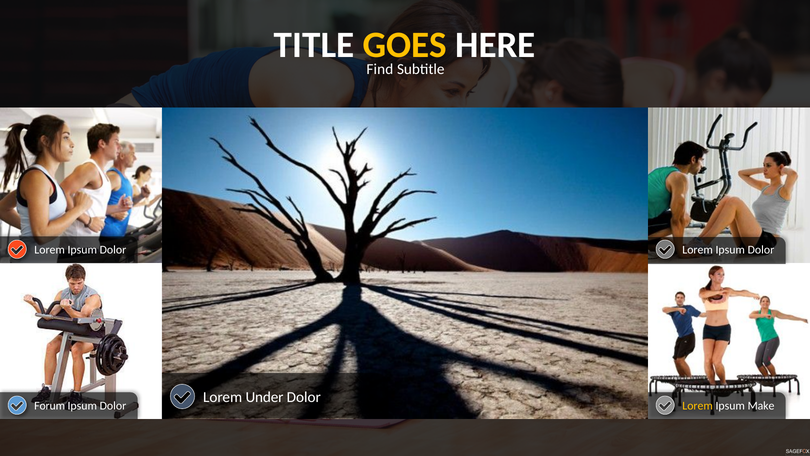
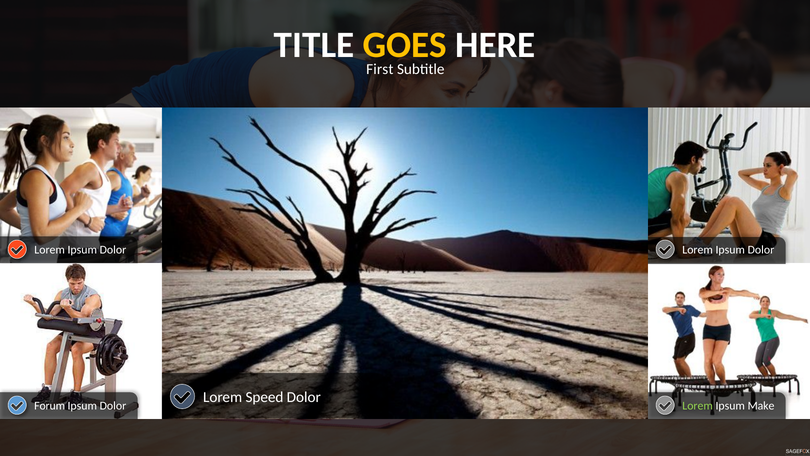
Find: Find -> First (380, 69)
Under: Under -> Speed (264, 397)
Lorem colour: yellow -> light green (698, 405)
